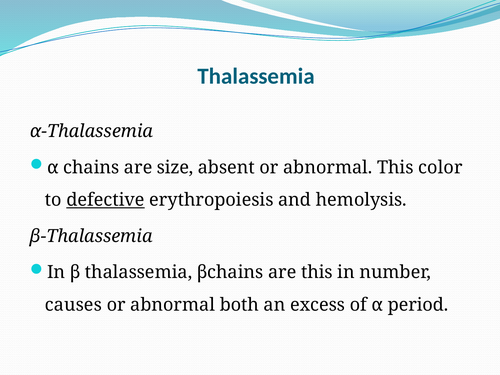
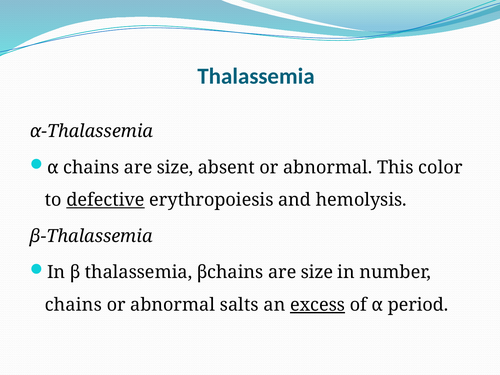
βchains are this: this -> size (317, 272)
causes: causes -> chains (73, 305)
both: both -> salts (239, 305)
excess underline: none -> present (318, 305)
